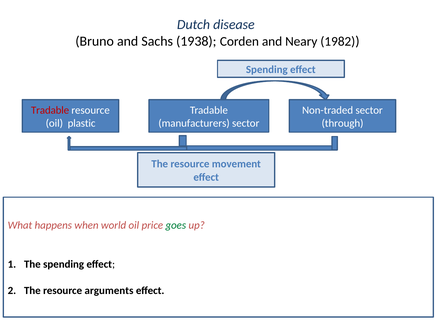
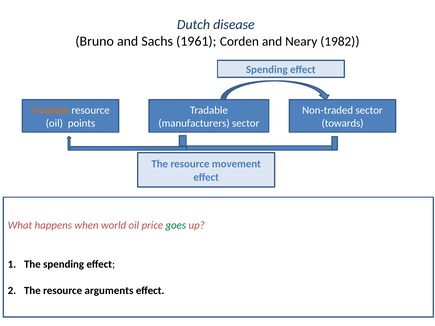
1938: 1938 -> 1961 (196, 41)
Tradable colour: red -> orange (50, 110)
plastic: plastic -> points (82, 123)
through: through -> towards (343, 123)
